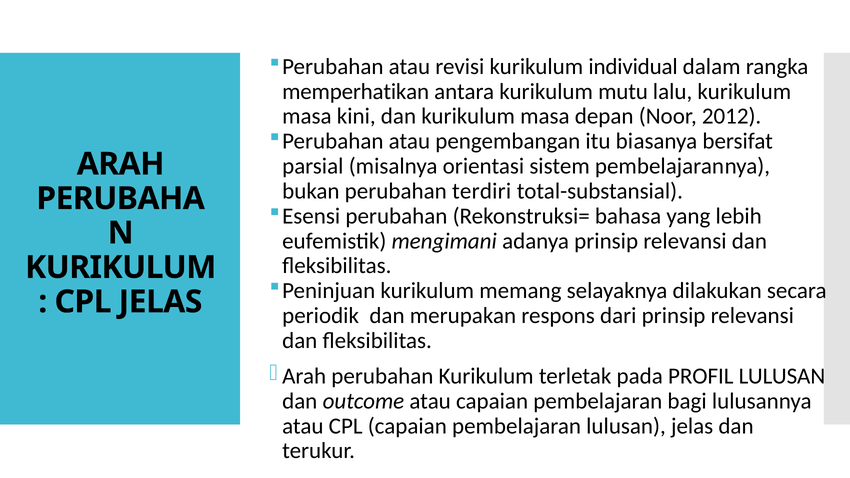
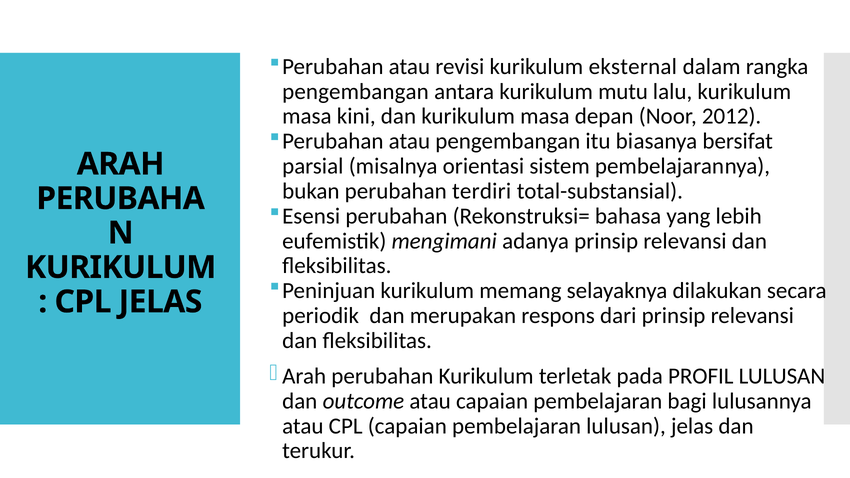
individual: individual -> eksternal (633, 67)
memperhatikan: memperhatikan -> pengembangan (355, 91)
